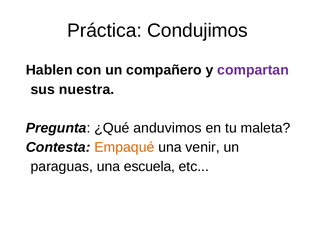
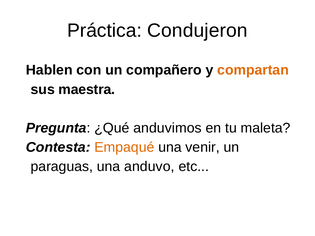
Condujimos: Condujimos -> Condujeron (197, 30)
compartan colour: purple -> orange (253, 70)
nuestra: nuestra -> maestra (87, 89)
escuela: escuela -> anduvo (149, 167)
